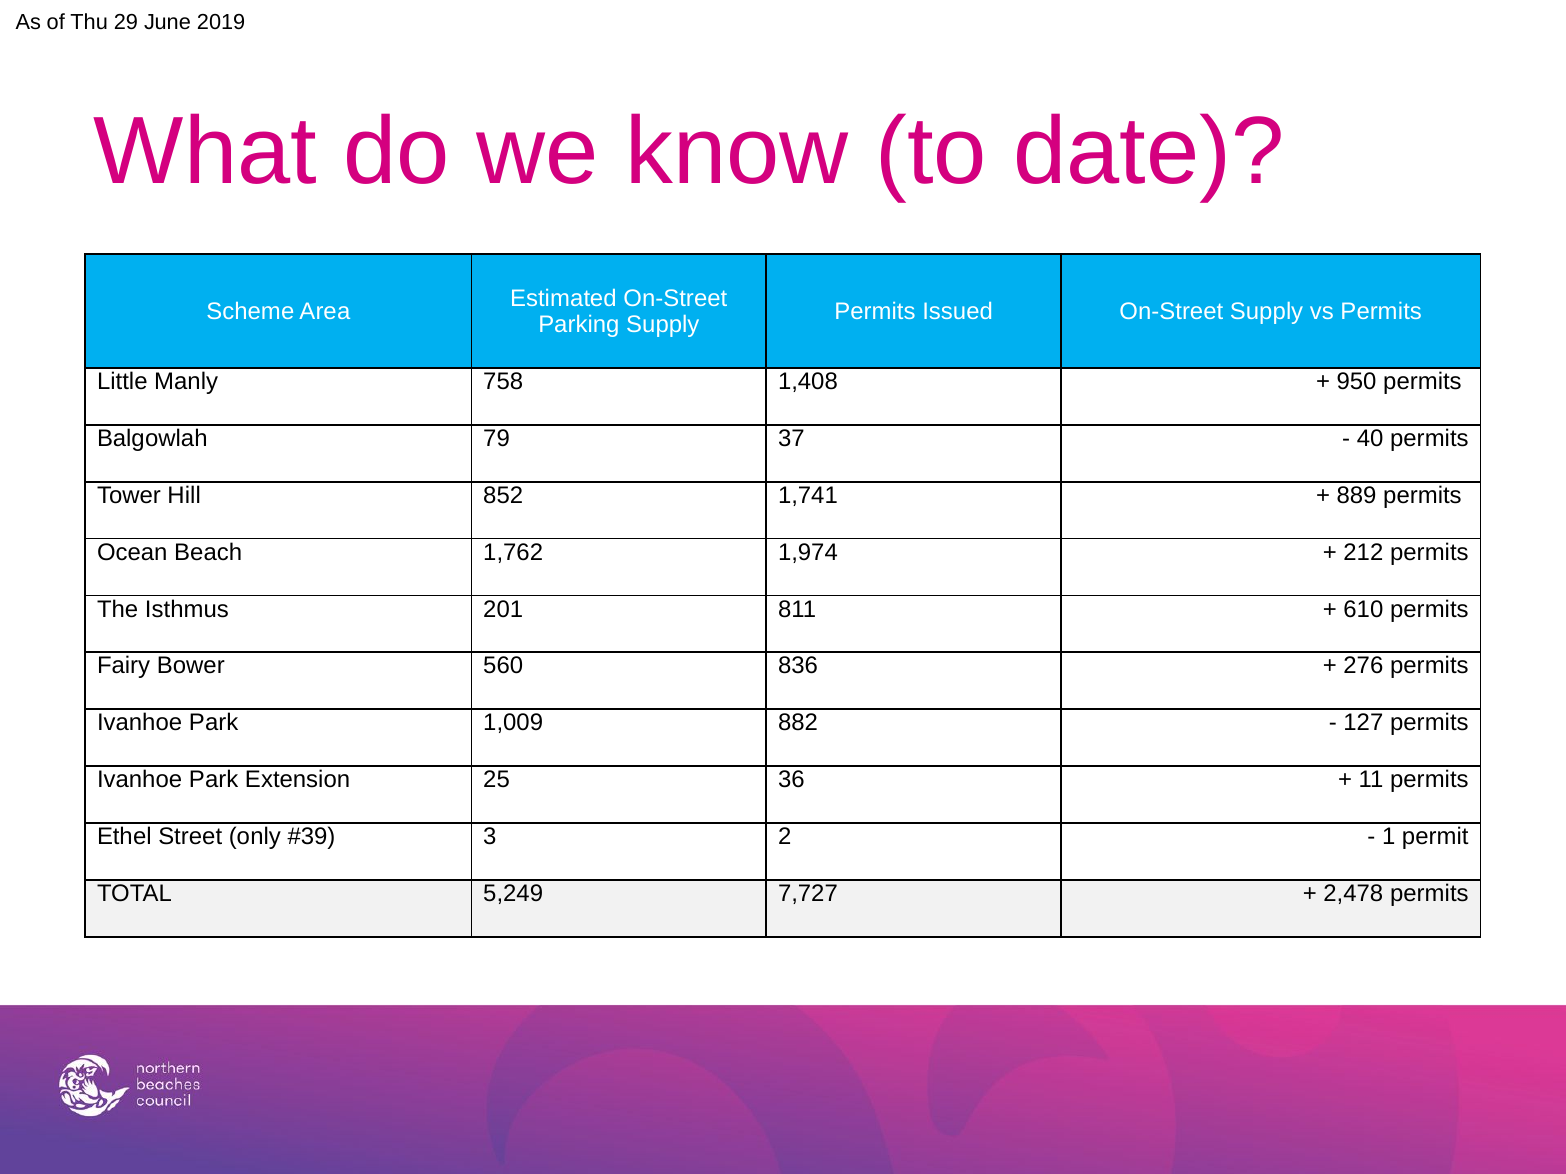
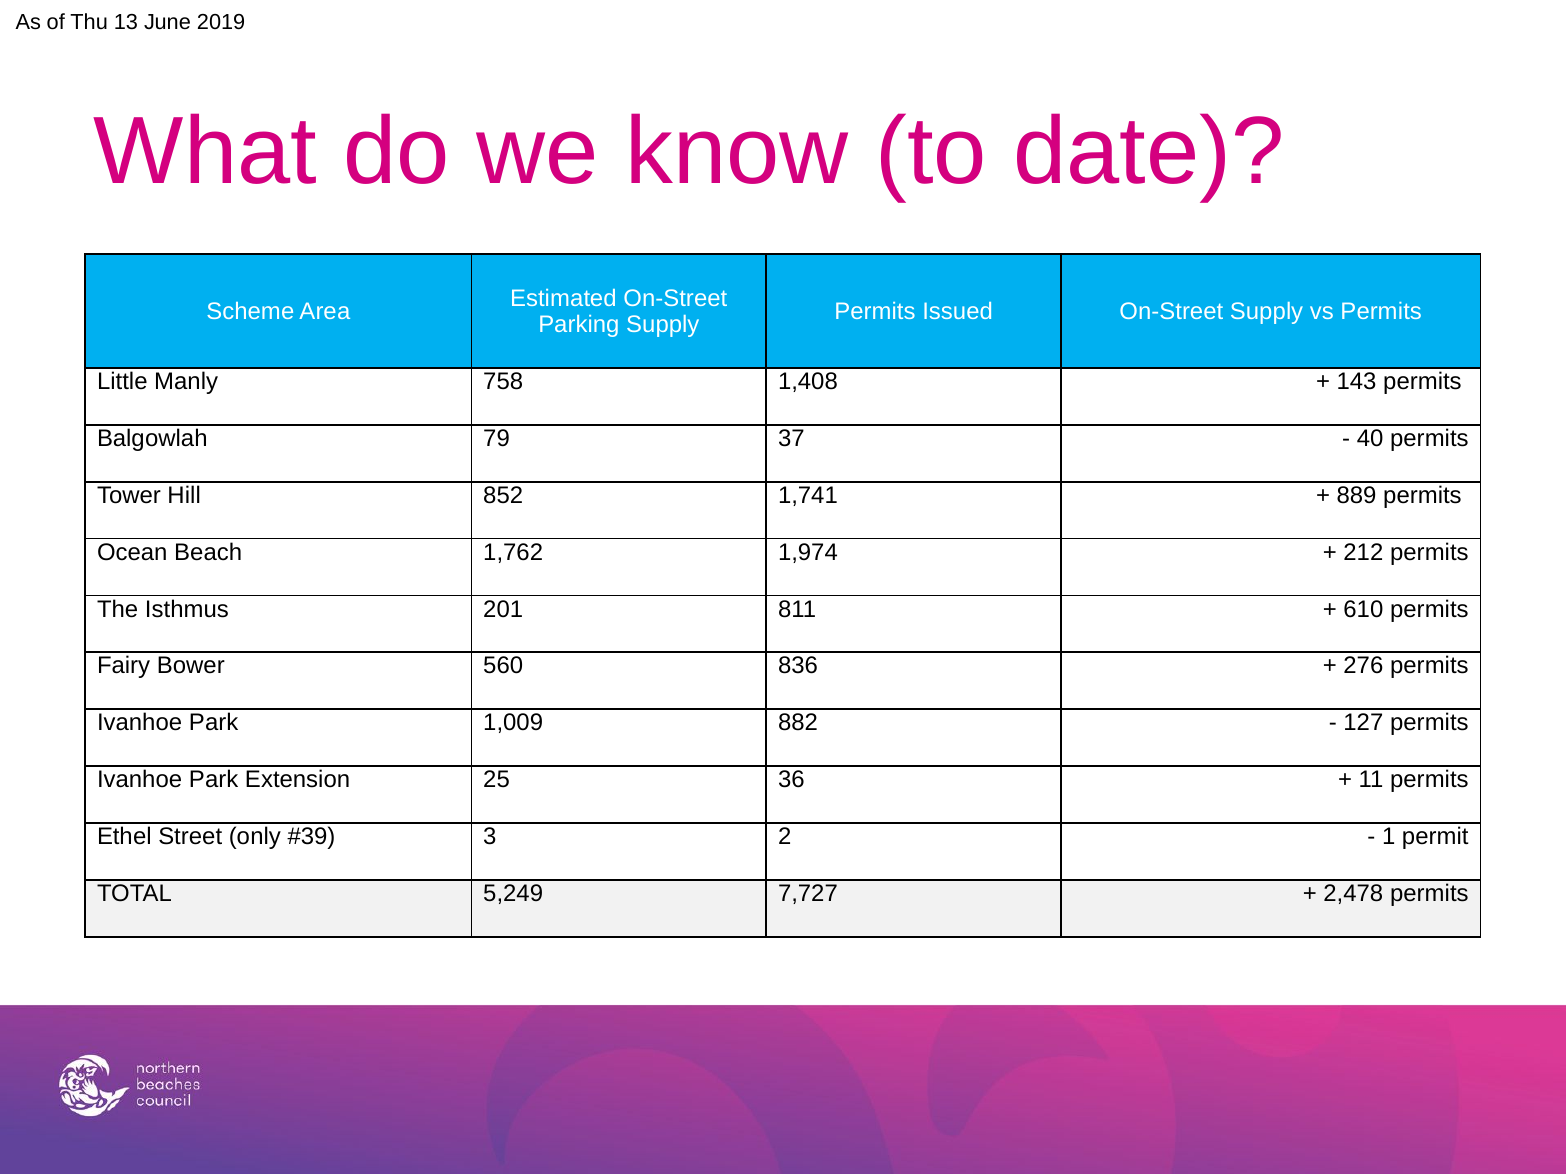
29: 29 -> 13 (126, 22)
950: 950 -> 143 (1357, 382)
